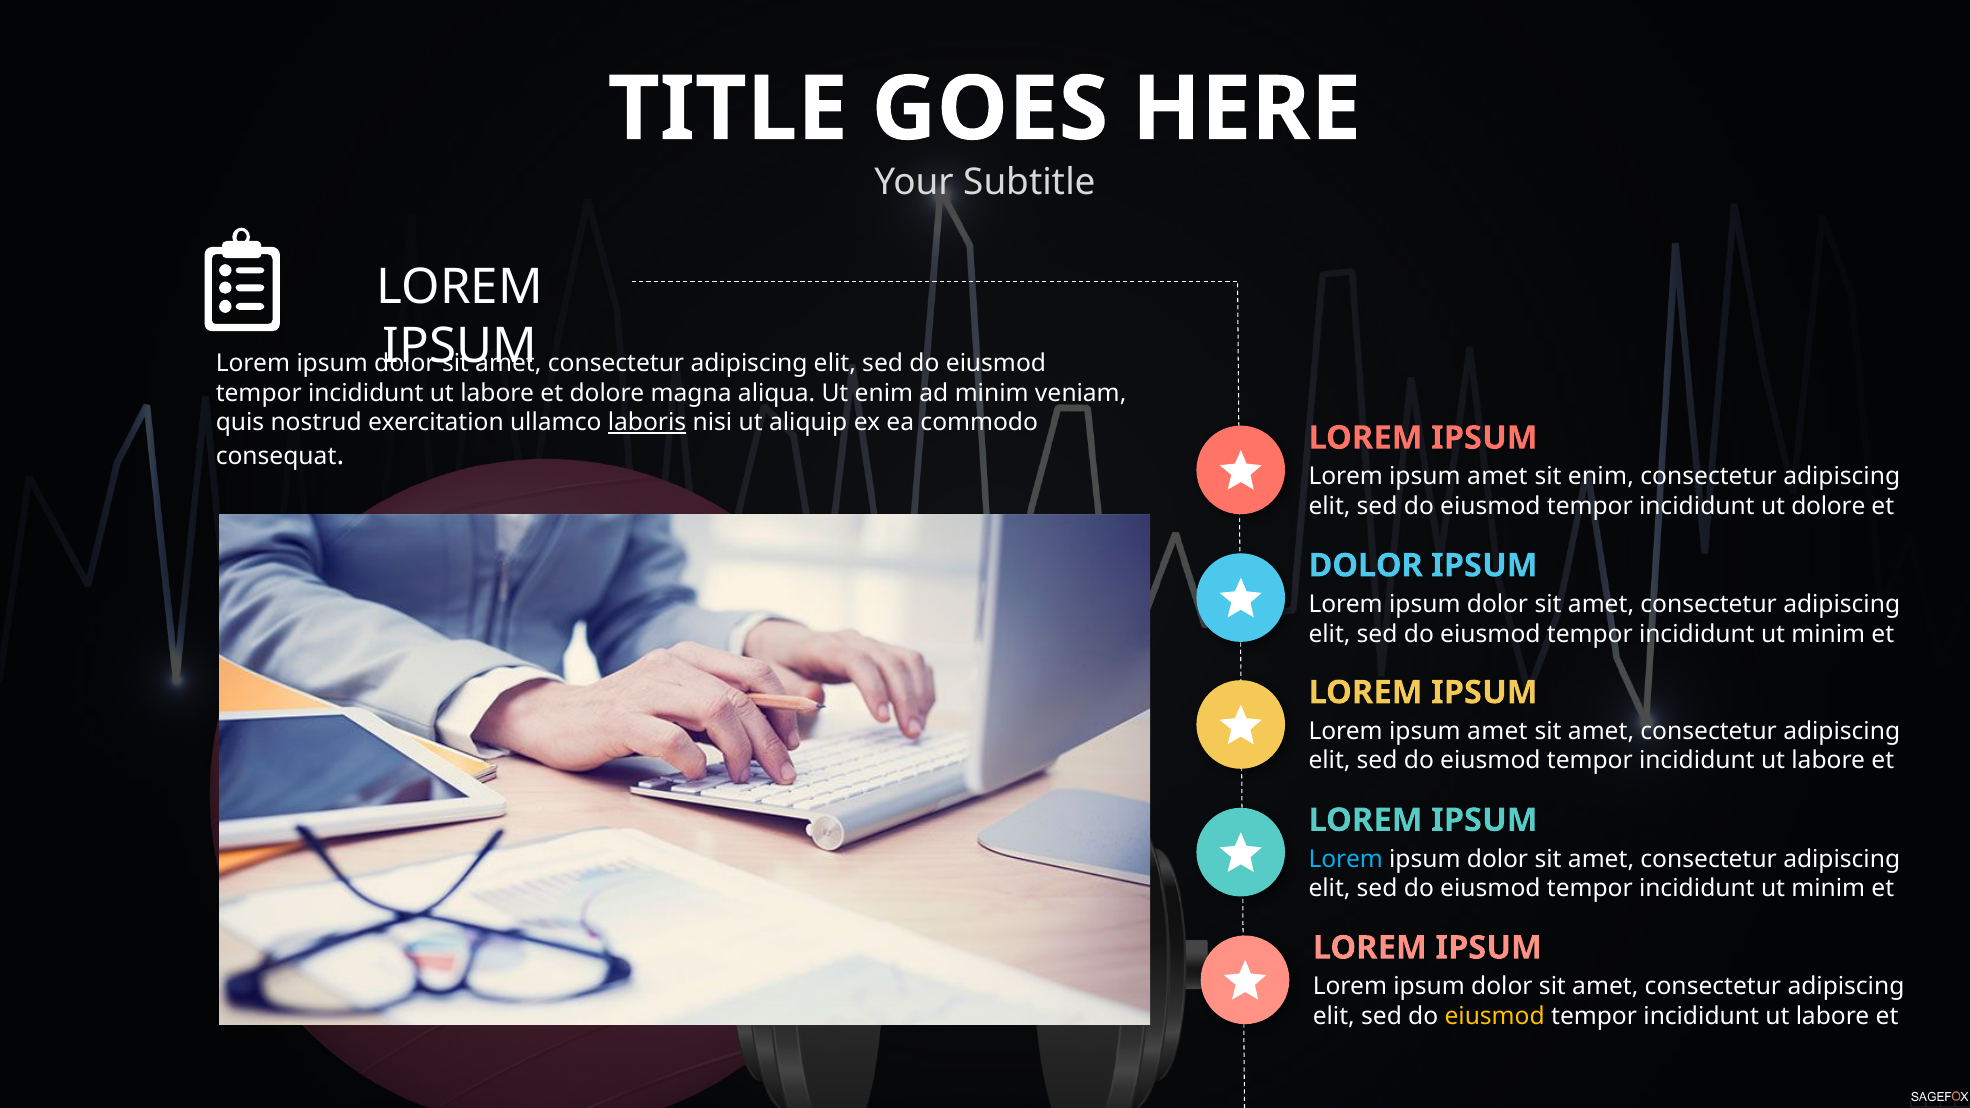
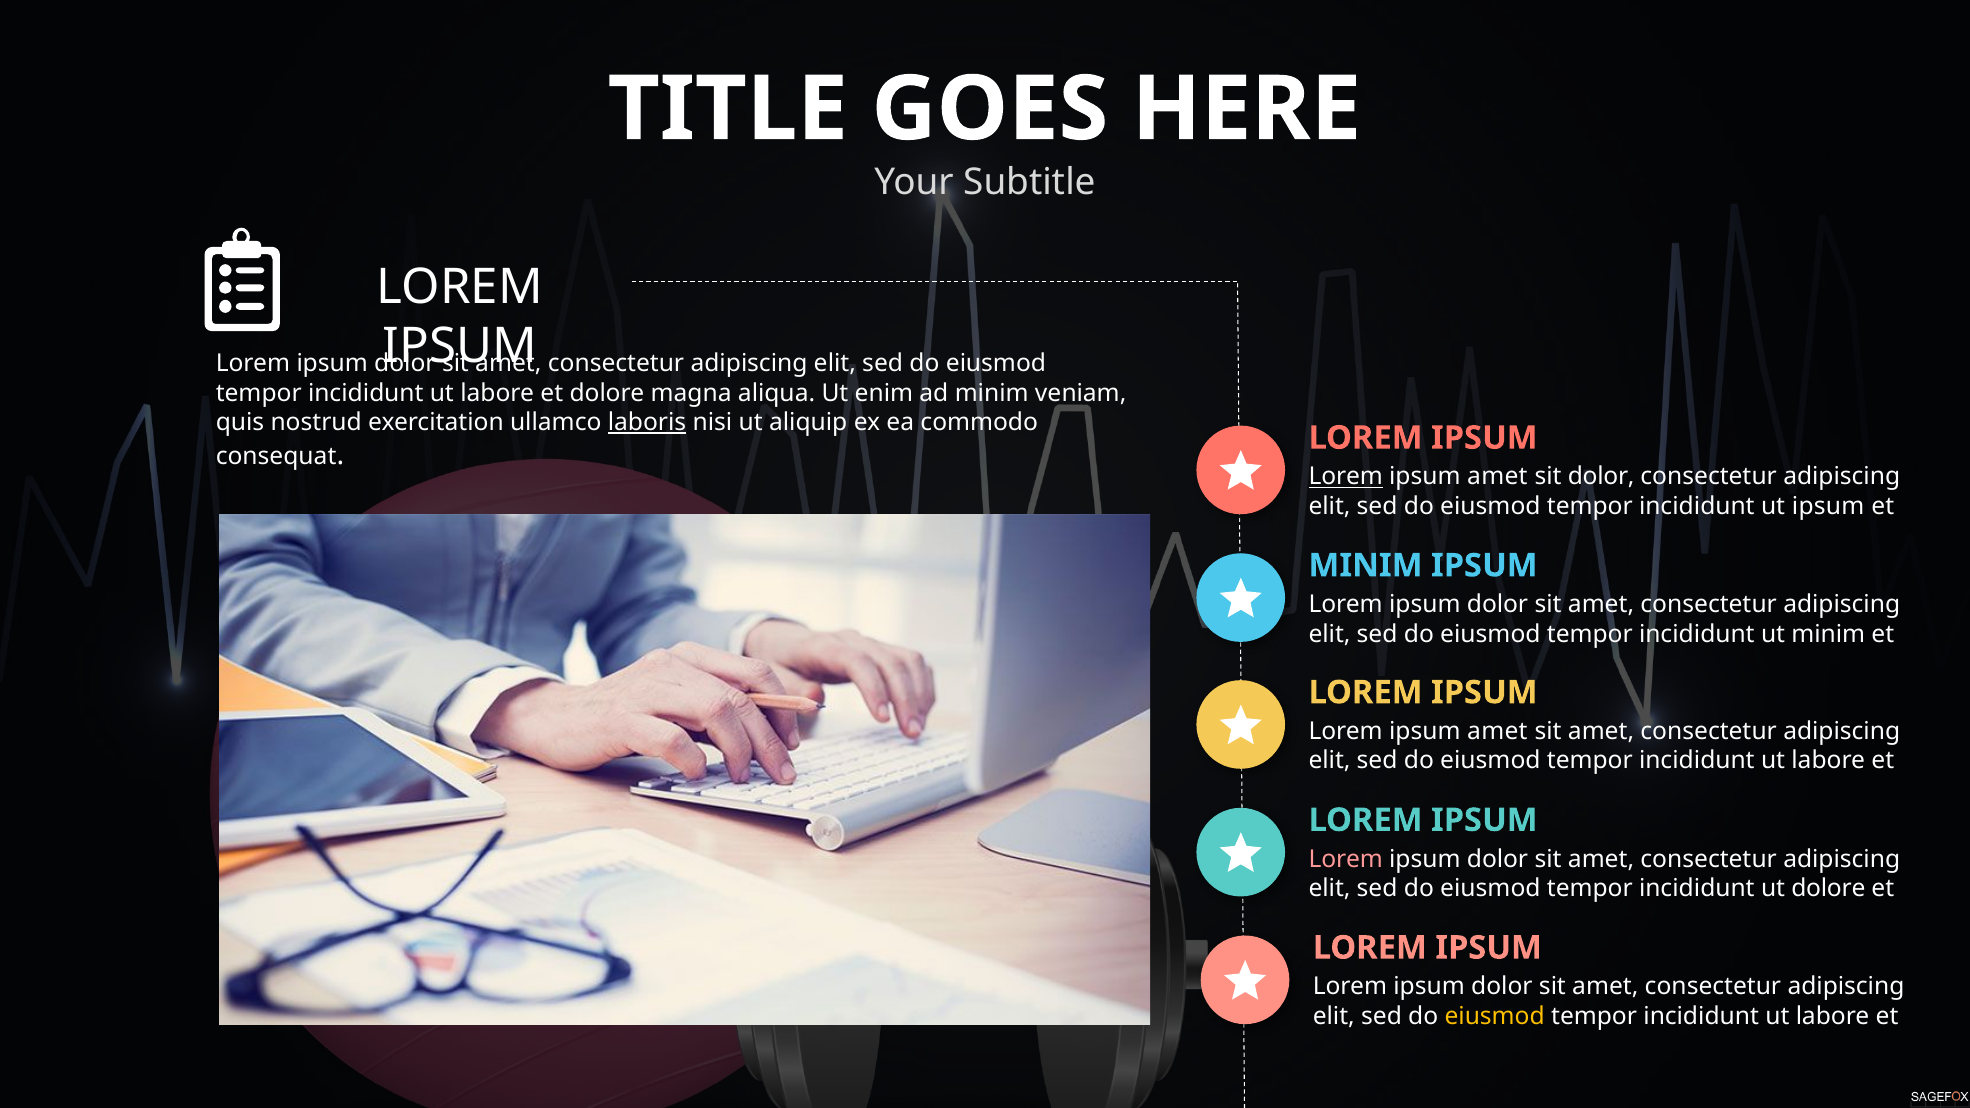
Lorem underline: none -> present (1346, 477)
sit enim: enim -> dolor (1601, 477)
ut dolore: dolore -> ipsum (1828, 506)
DOLOR: DOLOR -> MINIM (1366, 566)
Lorem colour: light blue -> pink (1346, 859)
minim: minim -> dolore (1828, 889)
